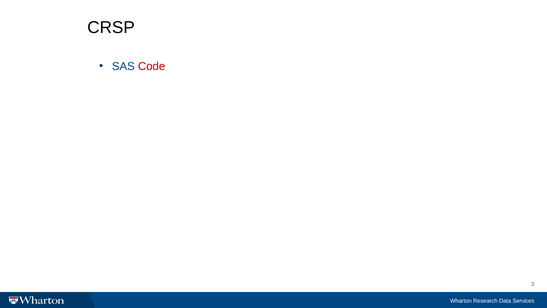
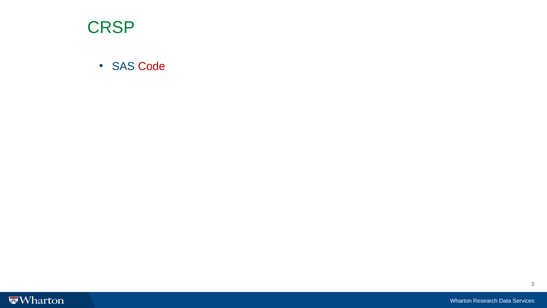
CRSP colour: black -> green (111, 28)
